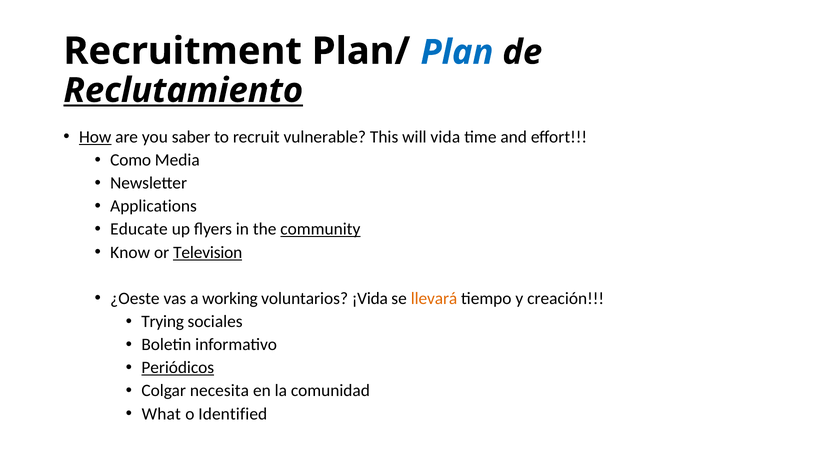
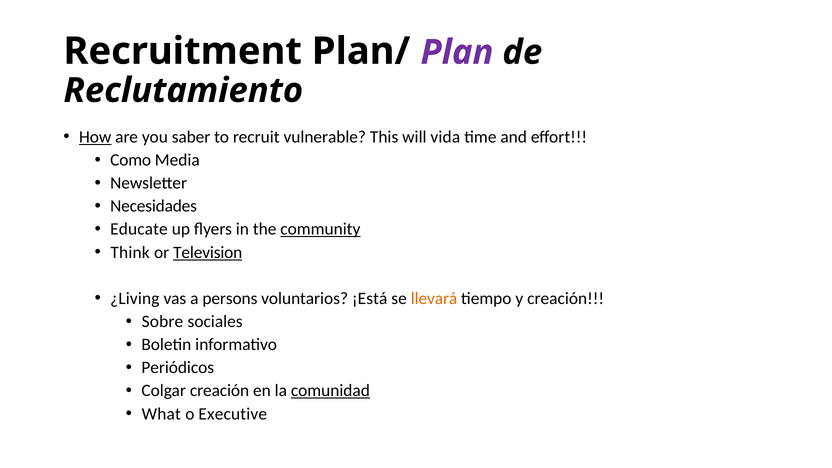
Plan colour: blue -> purple (457, 52)
Reclutamiento underline: present -> none (183, 90)
Applications: Applications -> Necesidades (154, 206)
Know: Know -> Think (130, 252)
¿Oeste: ¿Oeste -> ¿Living (135, 298)
working: working -> persons (230, 298)
¡Vida: ¡Vida -> ¡Está (370, 298)
Trying: Trying -> Sobre (162, 322)
Periódicos underline: present -> none (178, 368)
Colgar necesita: necesita -> creación (220, 391)
comunidad underline: none -> present (330, 391)
Identified: Identified -> Executive (233, 414)
